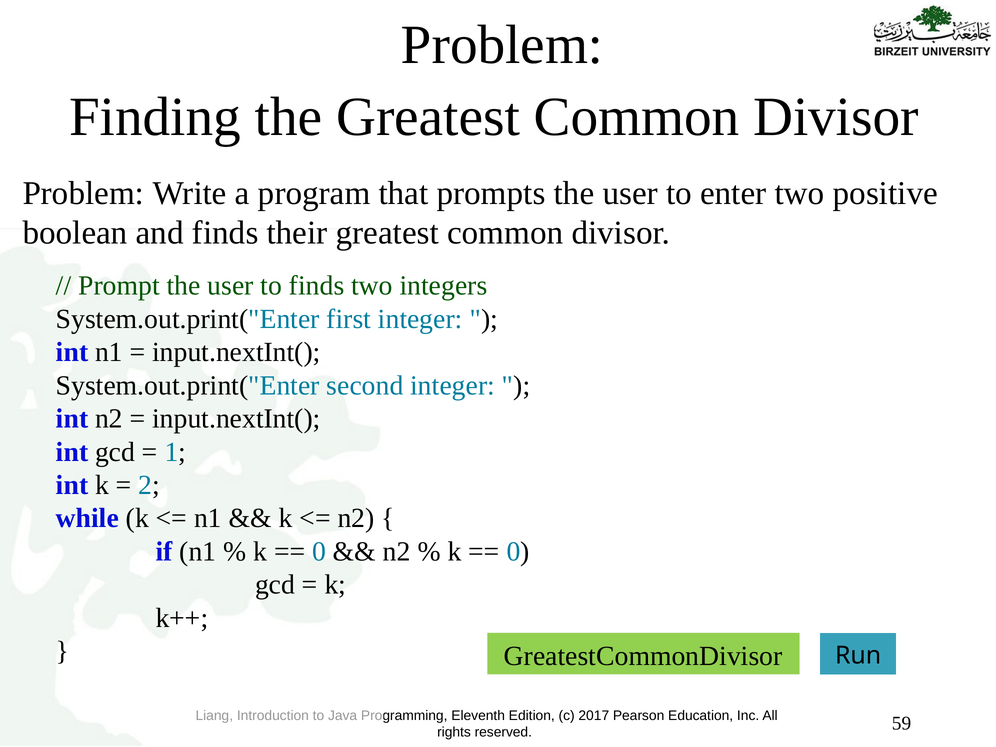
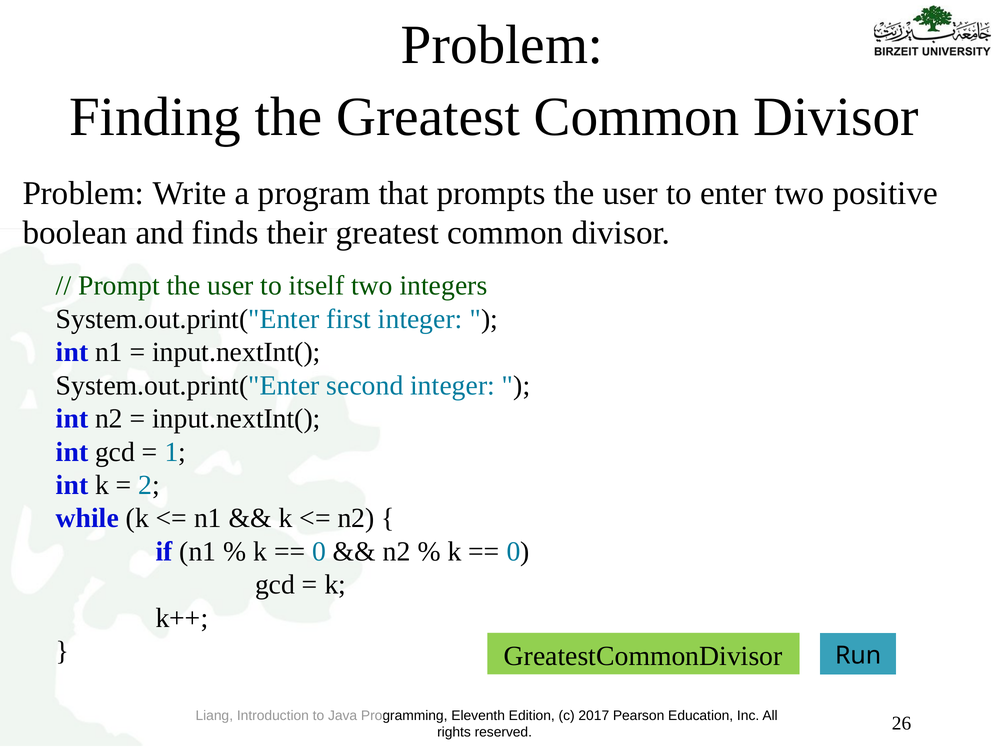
to finds: finds -> itself (317, 286)
59: 59 -> 26 (902, 723)
